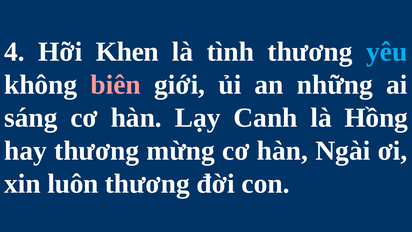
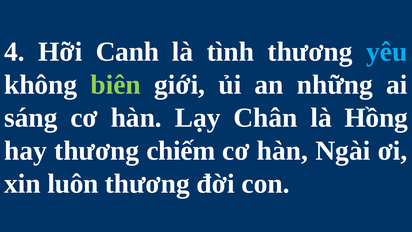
Khen: Khen -> Canh (127, 52)
biên colour: pink -> light green (116, 85)
Canh: Canh -> Chân (266, 118)
mừng: mừng -> chiếm (181, 151)
